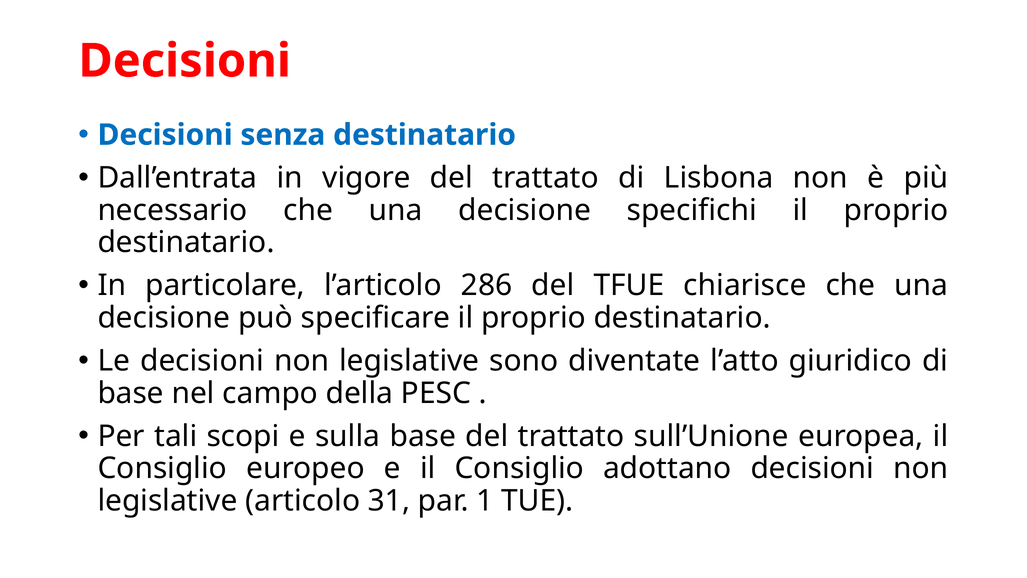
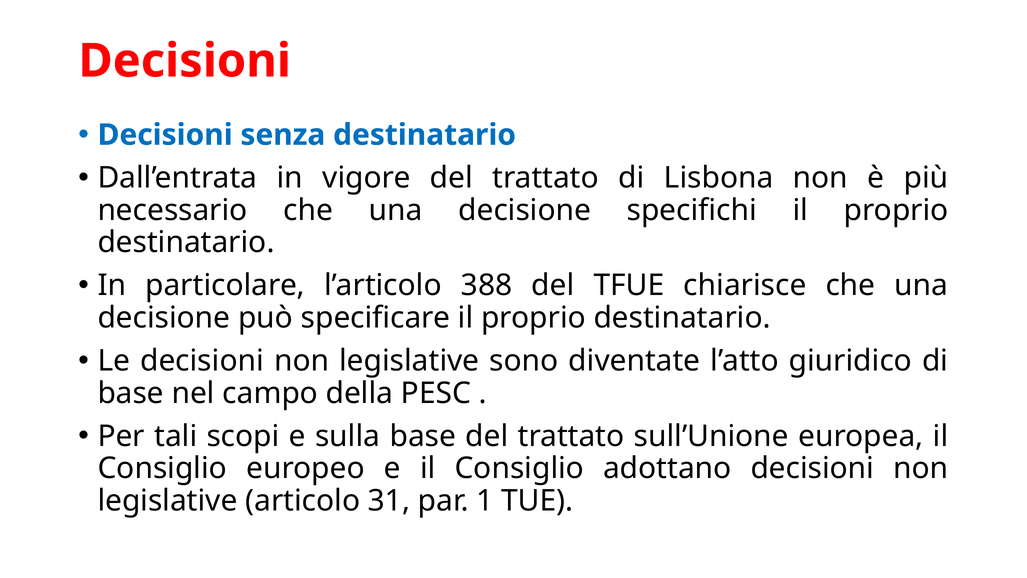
286: 286 -> 388 (487, 285)
